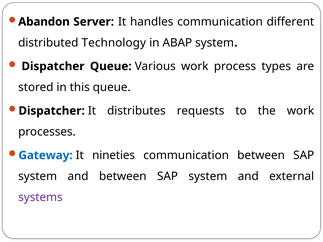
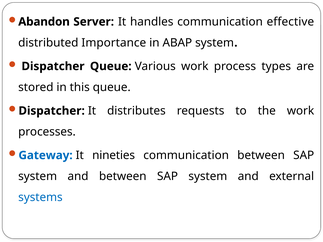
different: different -> effective (290, 22)
Technology: Technology -> Importance (114, 43)
systems colour: purple -> blue (40, 197)
